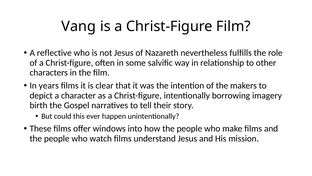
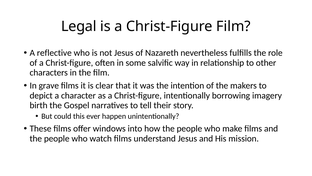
Vang: Vang -> Legal (79, 26)
years: years -> grave (49, 85)
